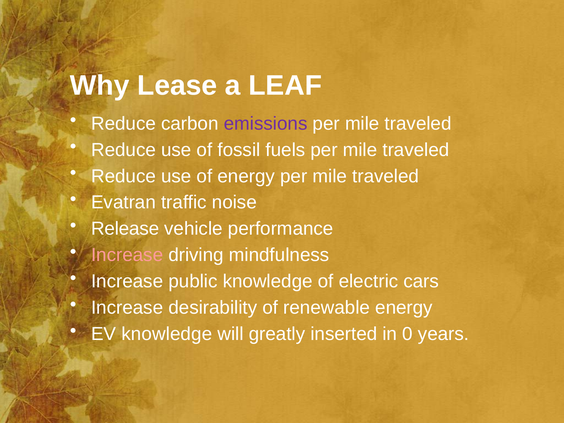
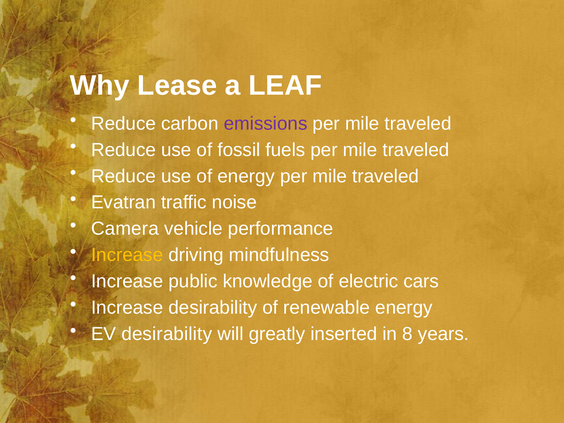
Release: Release -> Camera (125, 229)
Increase colour: pink -> yellow (127, 255)
EV knowledge: knowledge -> desirability (167, 334)
0: 0 -> 8 (408, 334)
